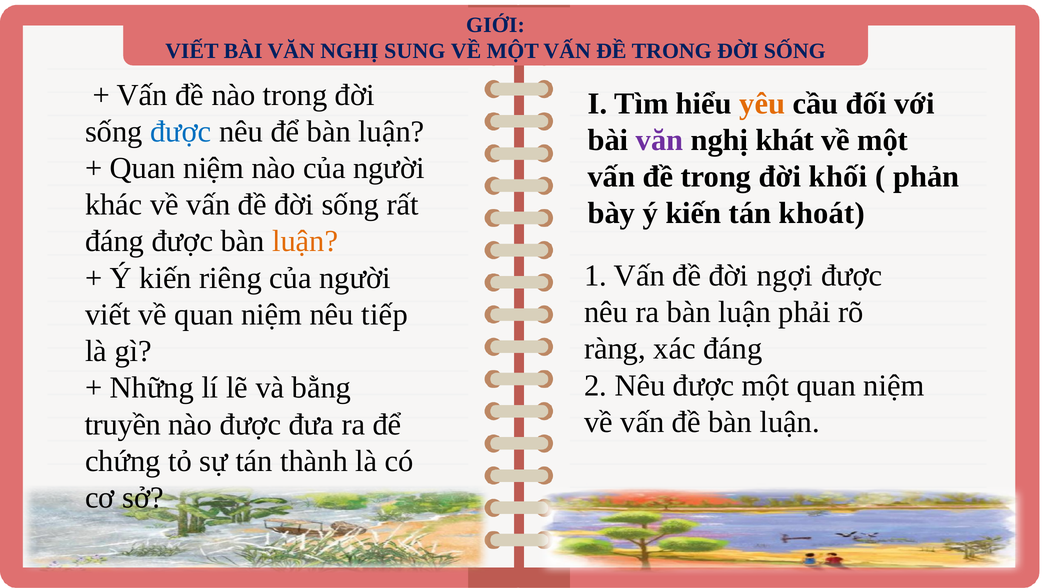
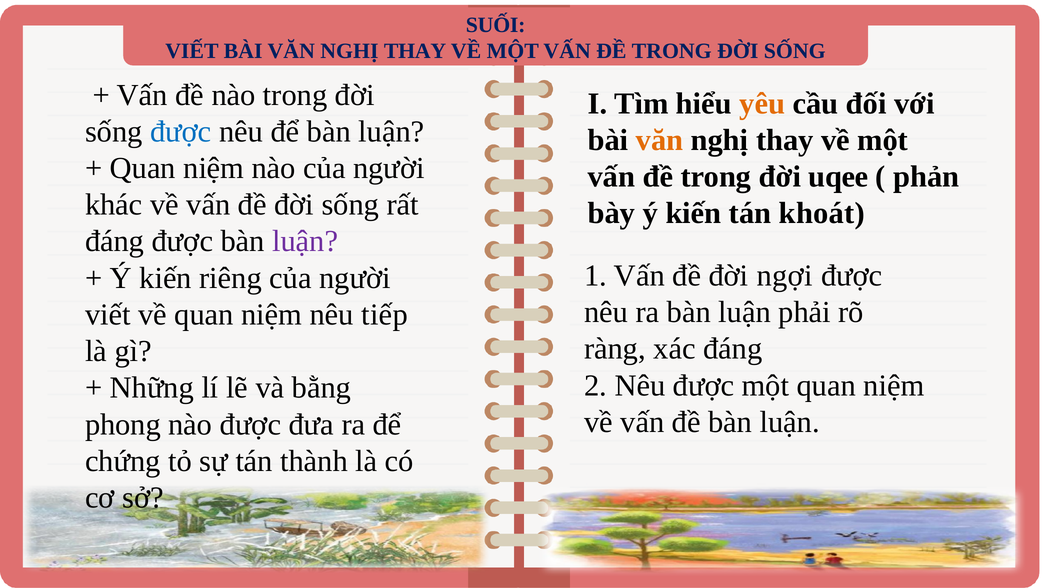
GIỚI: GIỚI -> SUỐI (496, 25)
SUNG: SUNG -> THAY (415, 51)
văn colour: purple -> orange (660, 140)
khát: khát -> thay (785, 140)
khối: khối -> uqee (838, 177)
luận colour: orange -> purple (305, 242)
truyền: truyền -> phong (123, 425)
